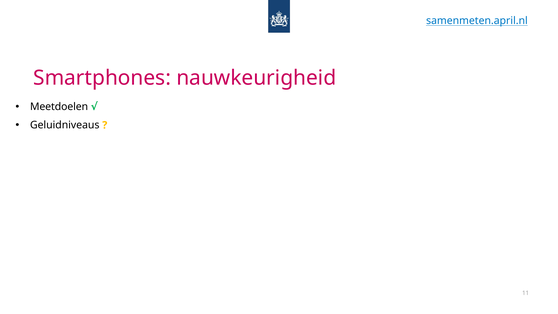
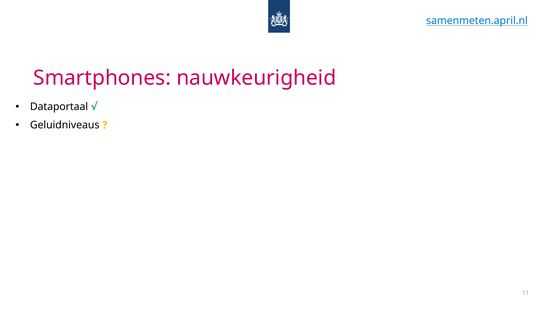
Meetdoelen: Meetdoelen -> Dataportaal (59, 107)
